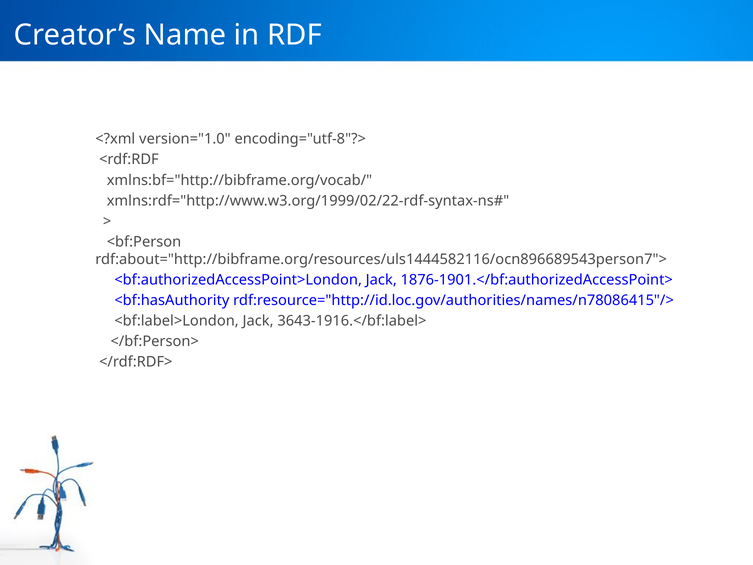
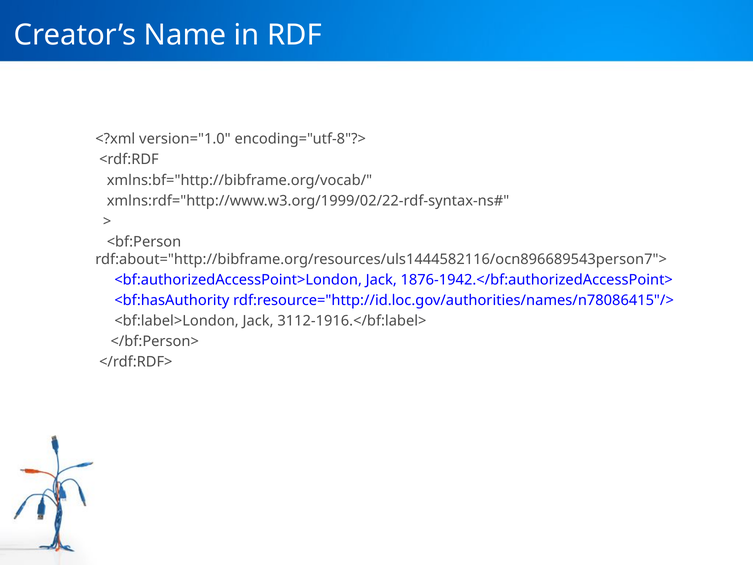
1876-1901.</bf:authorizedAccessPoint>: 1876-1901.</bf:authorizedAccessPoint> -> 1876-1942.</bf:authorizedAccessPoint> (537, 280)
3643-1916.</bf:label>: 3643-1916.</bf:label> -> 3112-1916.</bf:label> (352, 321)
